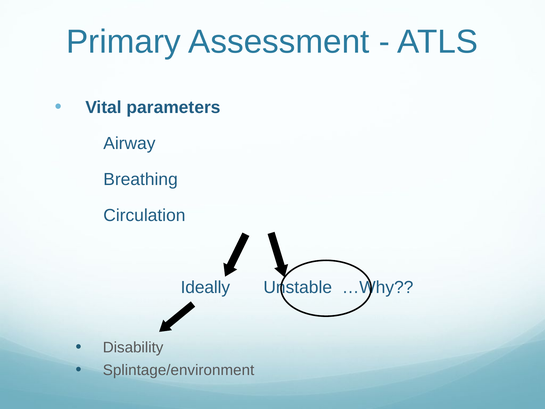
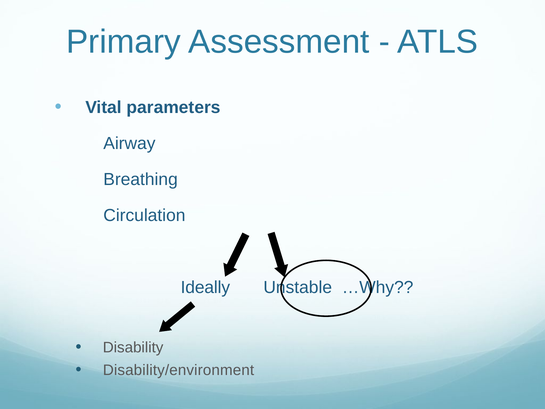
Splintage/environment: Splintage/environment -> Disability/environment (178, 370)
